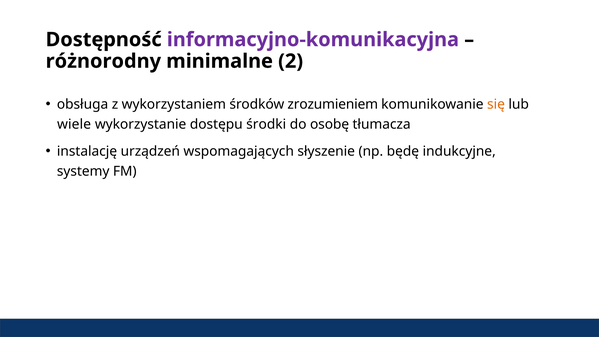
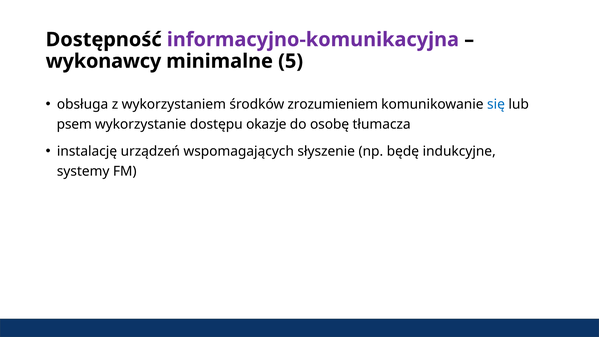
różnorodny: różnorodny -> wykonawcy (103, 61)
2: 2 -> 5 (291, 61)
się colour: orange -> blue (496, 104)
wiele: wiele -> psem (74, 124)
środki: środki -> okazje (266, 124)
